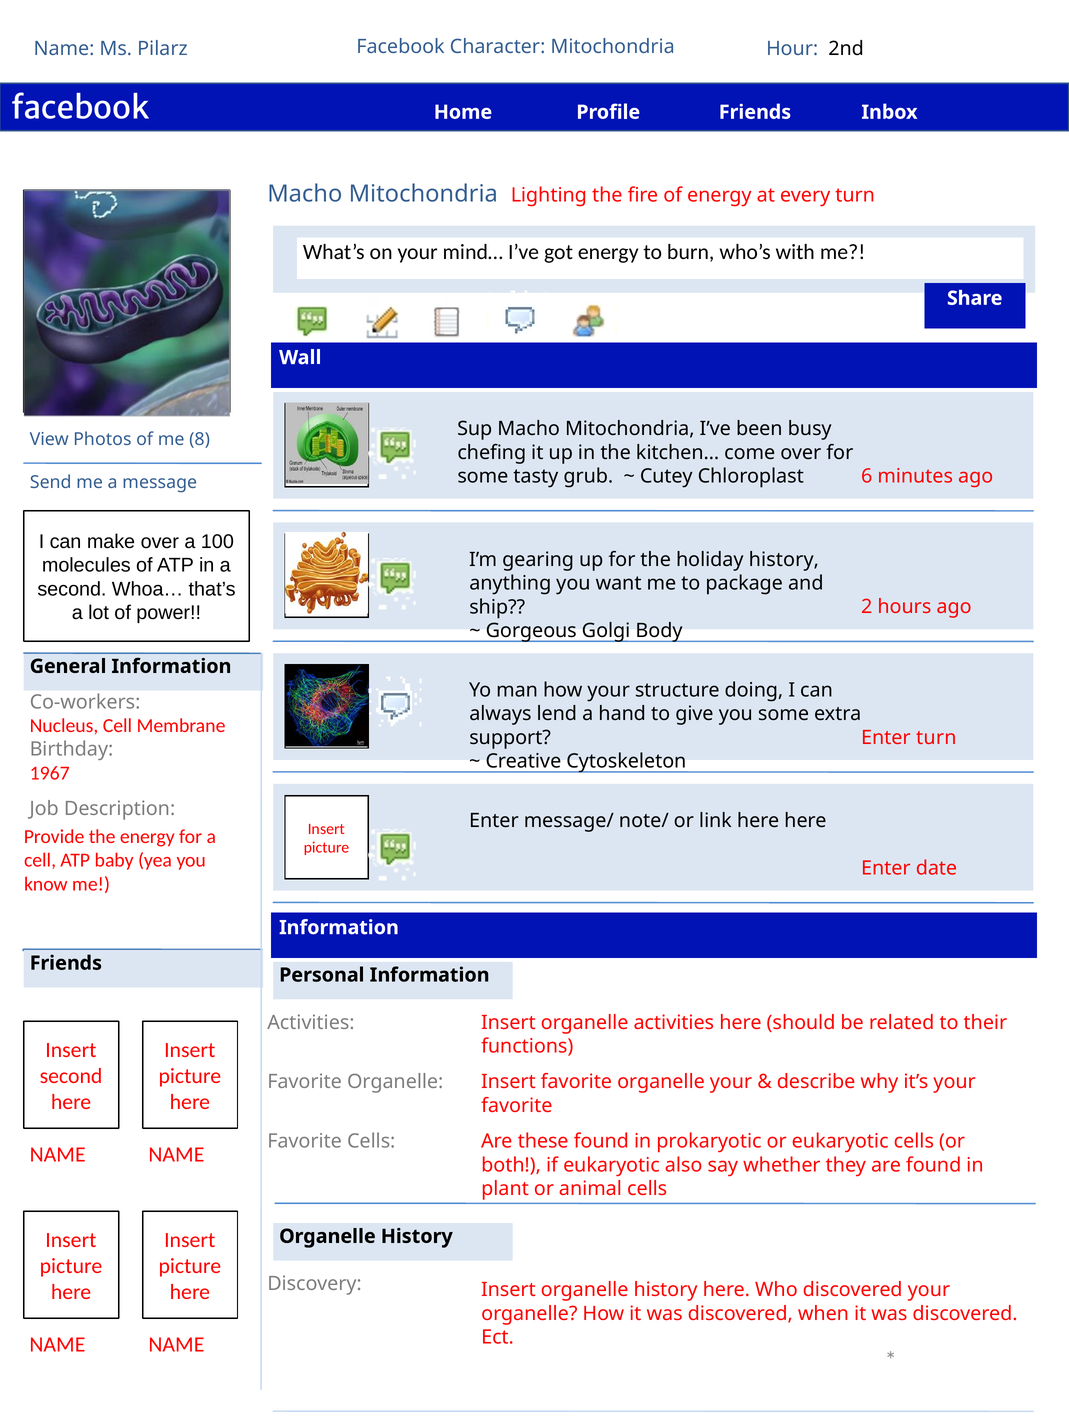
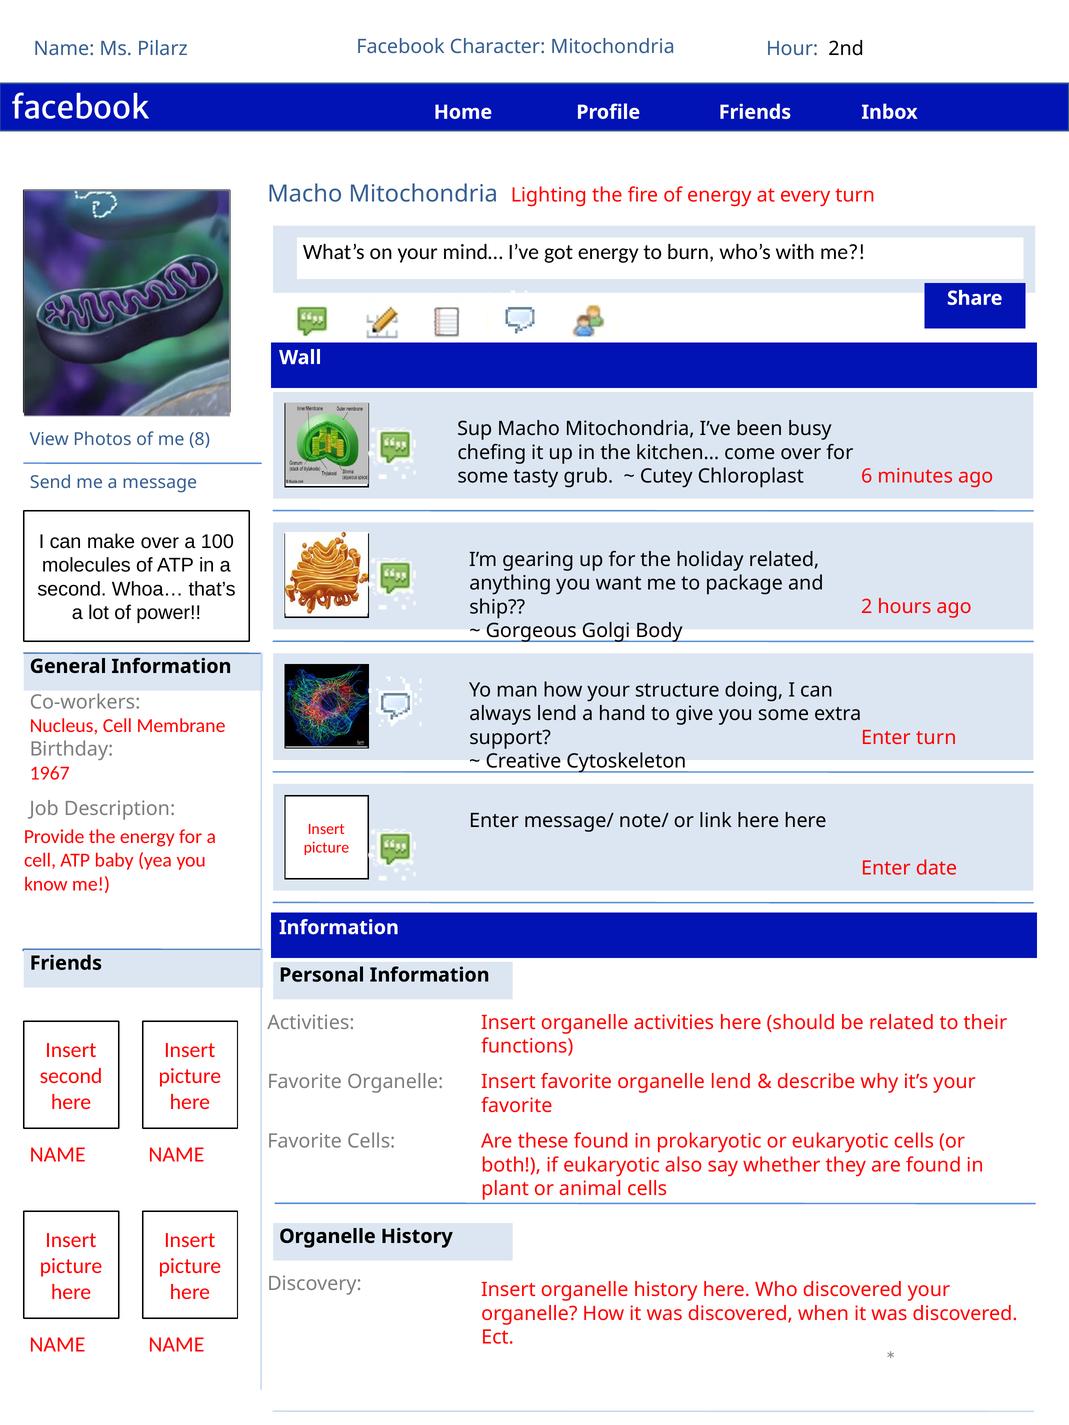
holiday history: history -> related (784, 560)
organelle your: your -> lend (731, 1082)
